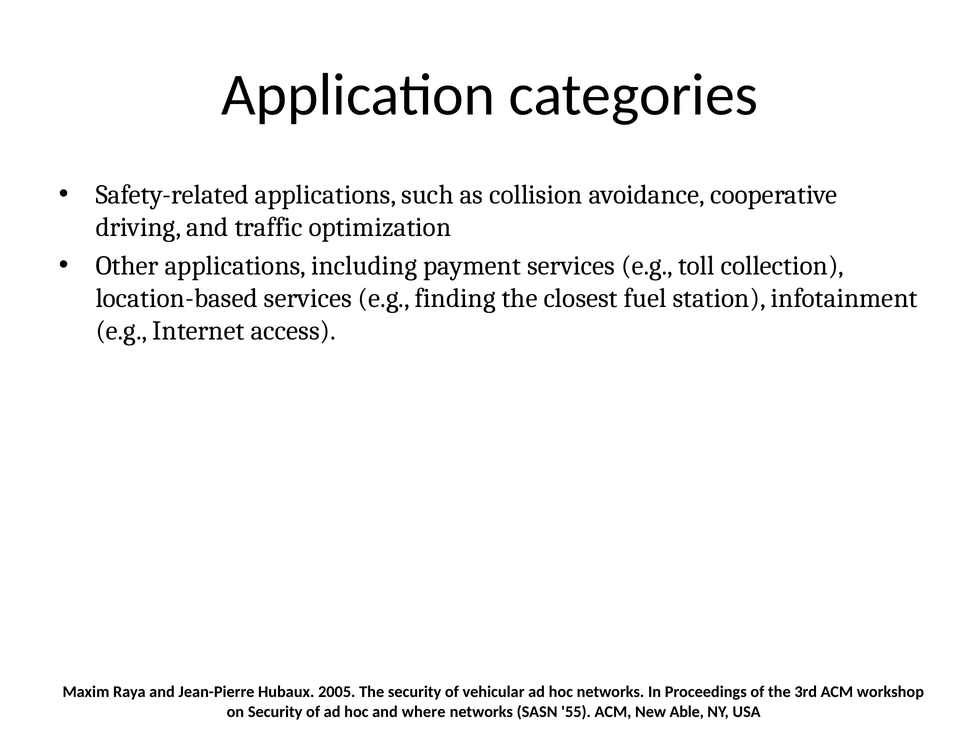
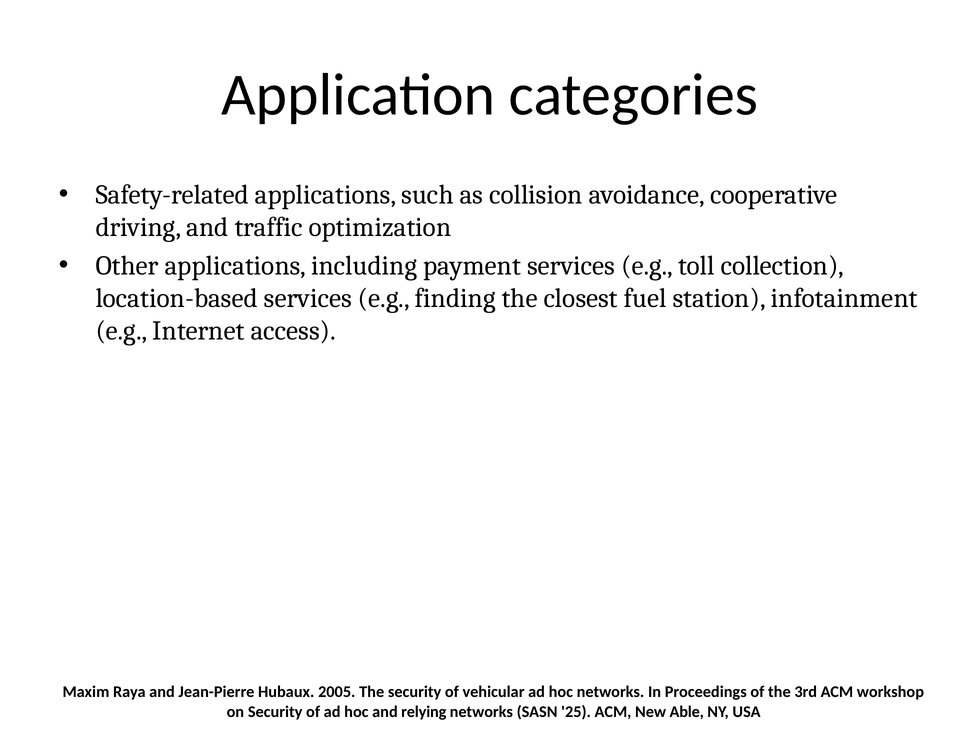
where: where -> relying (424, 712)
55: 55 -> 25 (576, 712)
